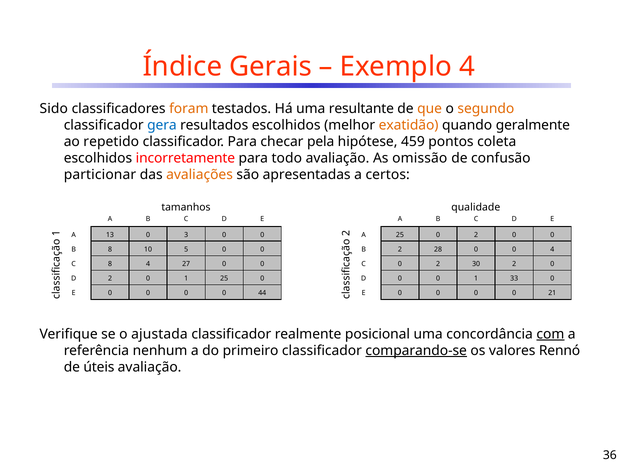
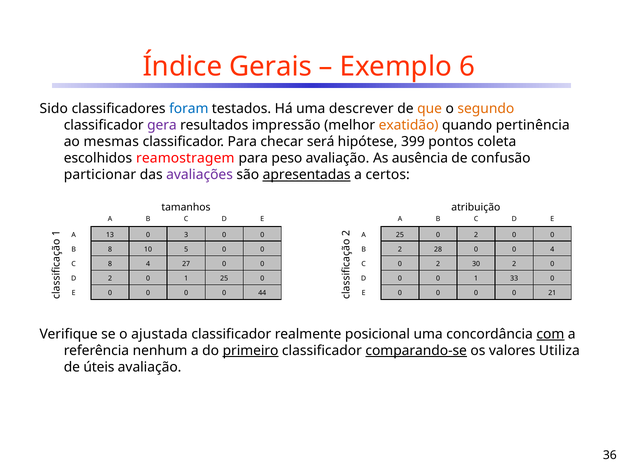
Exemplo 4: 4 -> 6 (467, 67)
foram colour: orange -> blue (189, 109)
resultante: resultante -> descrever (361, 109)
gera colour: blue -> purple (162, 125)
resultados escolhidos: escolhidos -> impressão (286, 125)
geralmente: geralmente -> pertinência (533, 125)
repetido: repetido -> mesmas (111, 142)
pela: pela -> será (321, 142)
459: 459 -> 399 (413, 142)
incorretamente: incorretamente -> reamostragem (185, 158)
todo: todo -> peso (287, 158)
omissão: omissão -> ausência (420, 158)
avaliações colour: orange -> purple (200, 175)
apresentadas underline: none -> present (307, 175)
qualidade: qualidade -> atribuição (476, 208)
primeiro underline: none -> present (251, 351)
Rennó: Rennó -> Utiliza (559, 351)
